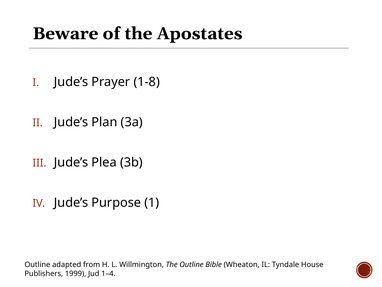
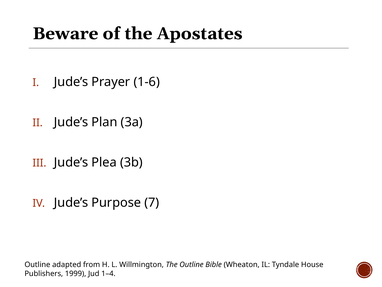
1-8: 1-8 -> 1-6 (147, 82)
1: 1 -> 7 (152, 202)
